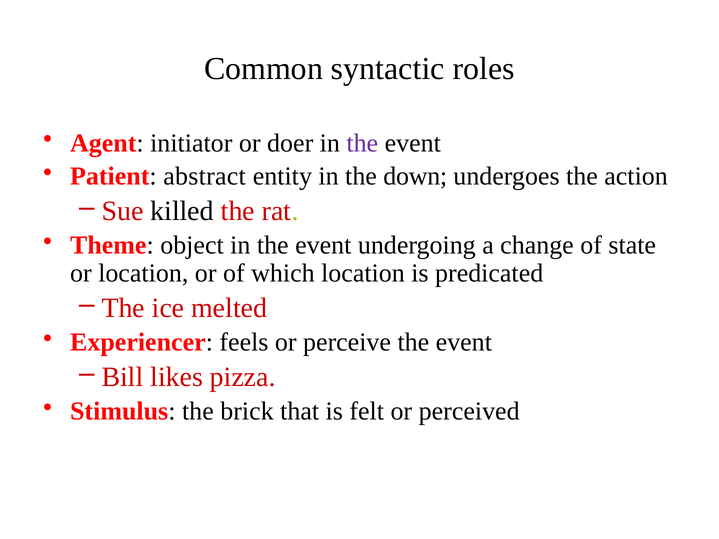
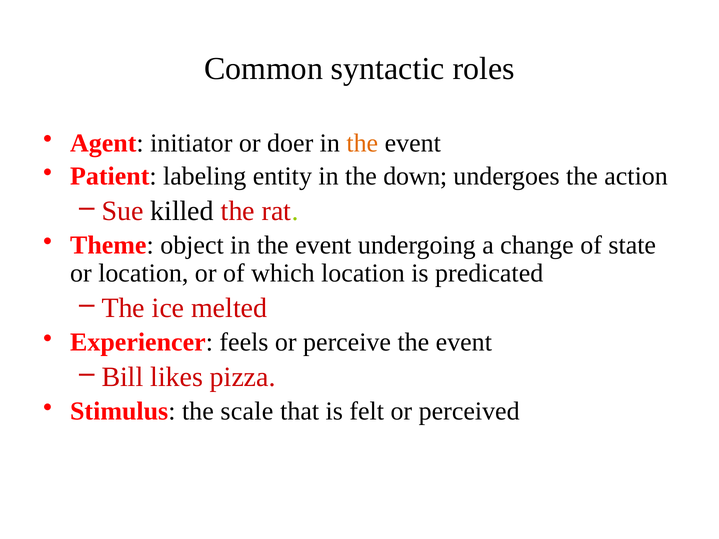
the colour: purple -> orange (362, 143)
abstract: abstract -> labeling (205, 176)
brick: brick -> scale (247, 412)
